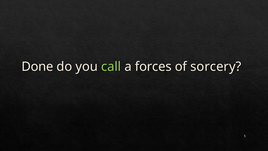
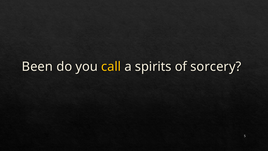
Done: Done -> Been (37, 67)
call colour: light green -> yellow (111, 67)
forces: forces -> spirits (153, 67)
